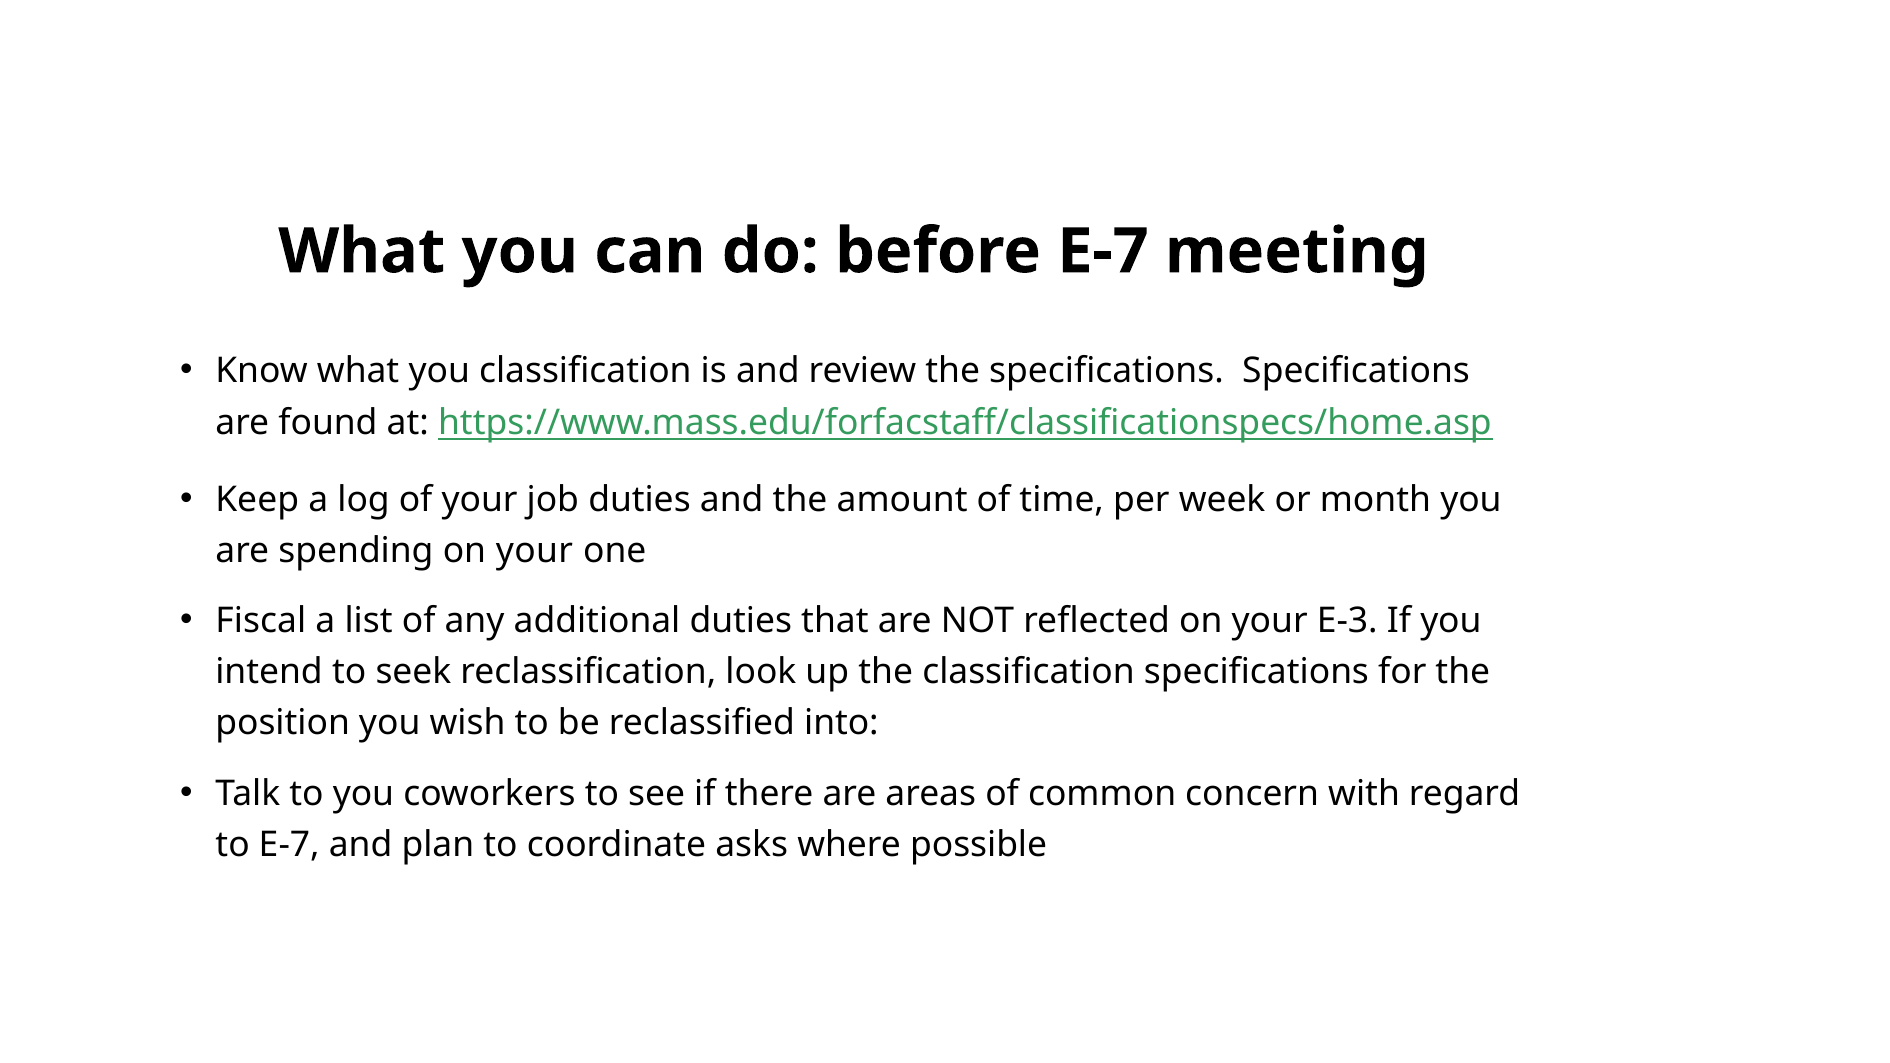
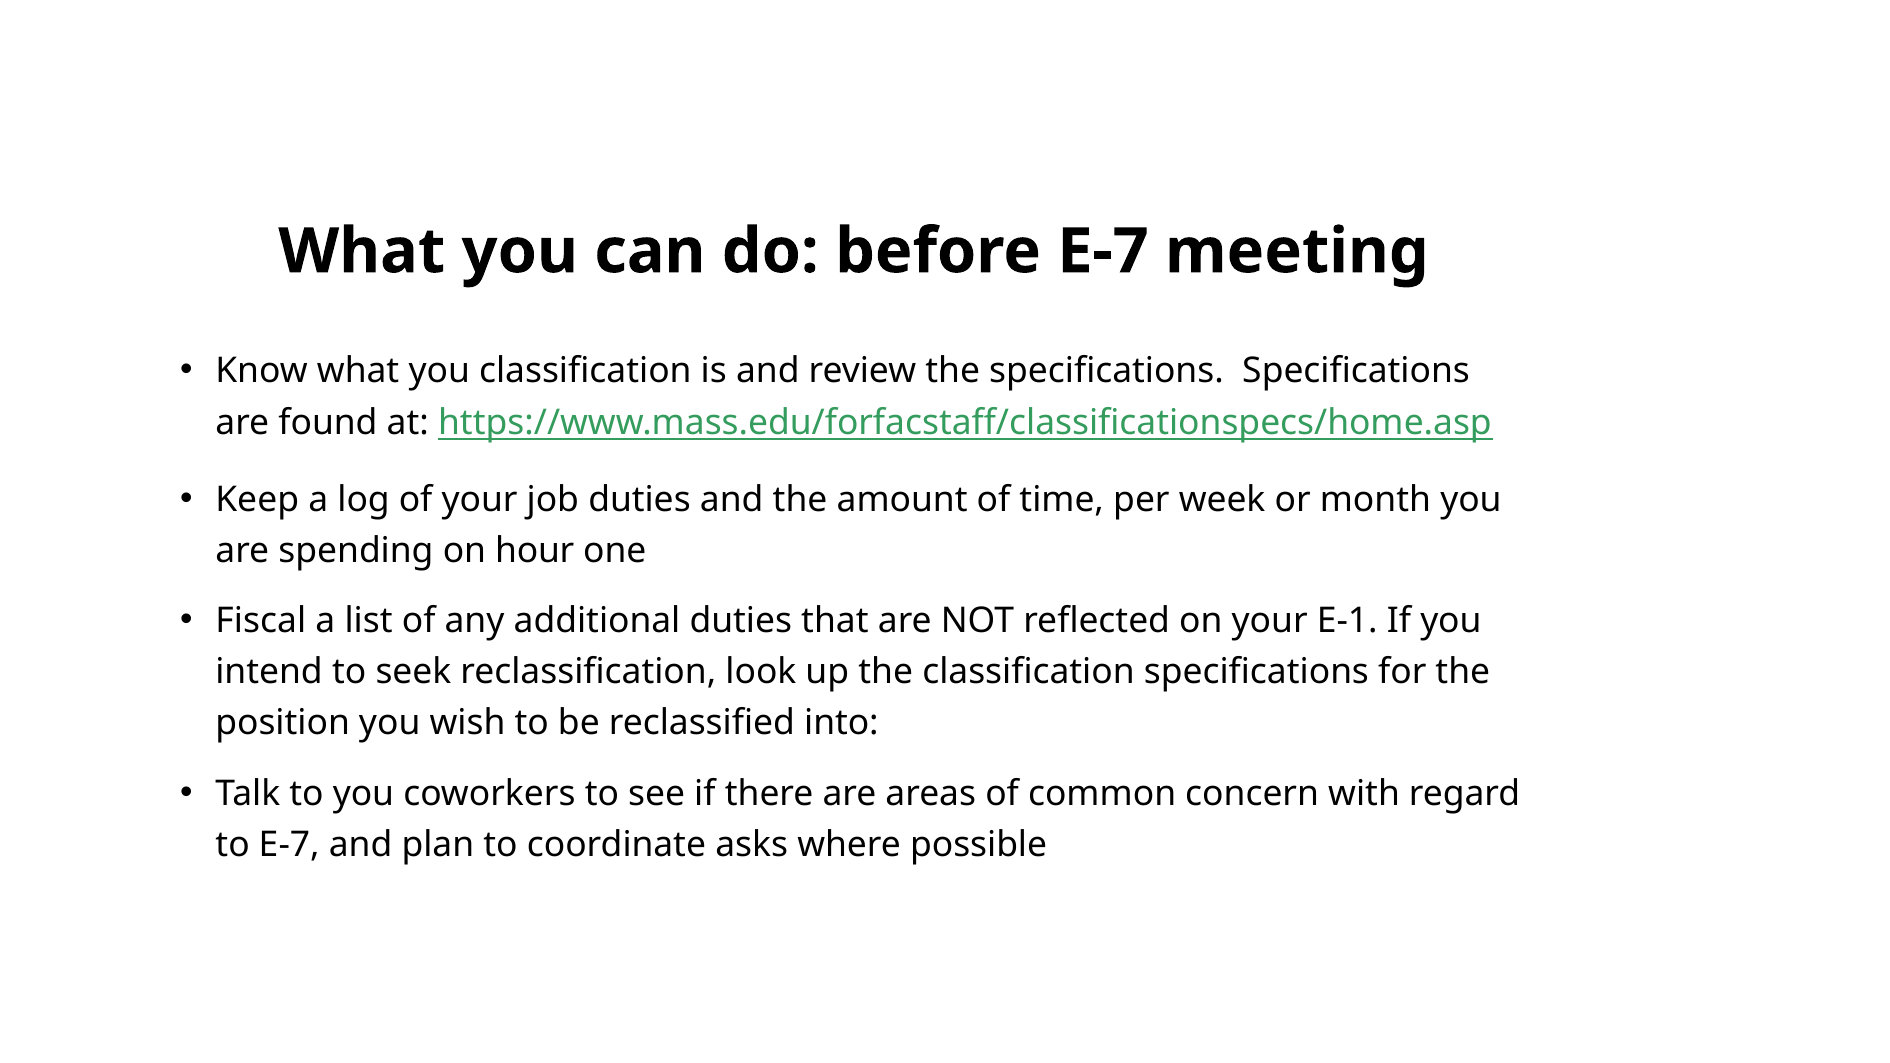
spending on your: your -> hour (535, 551)
E-3: E-3 -> E-1 (1347, 621)
